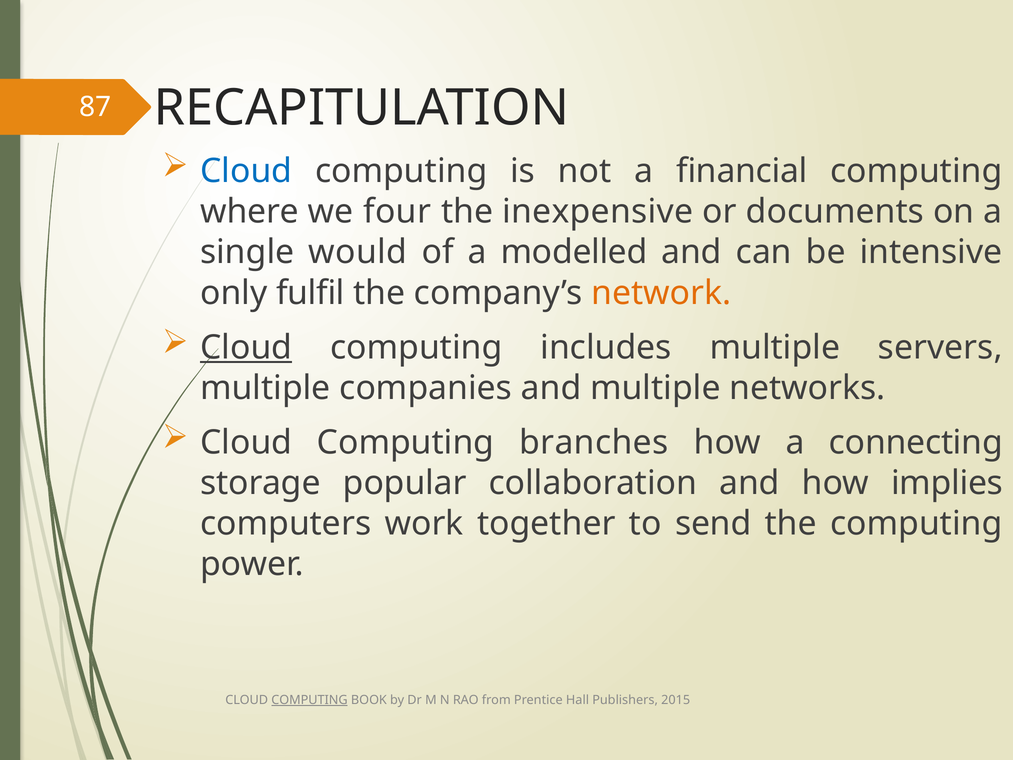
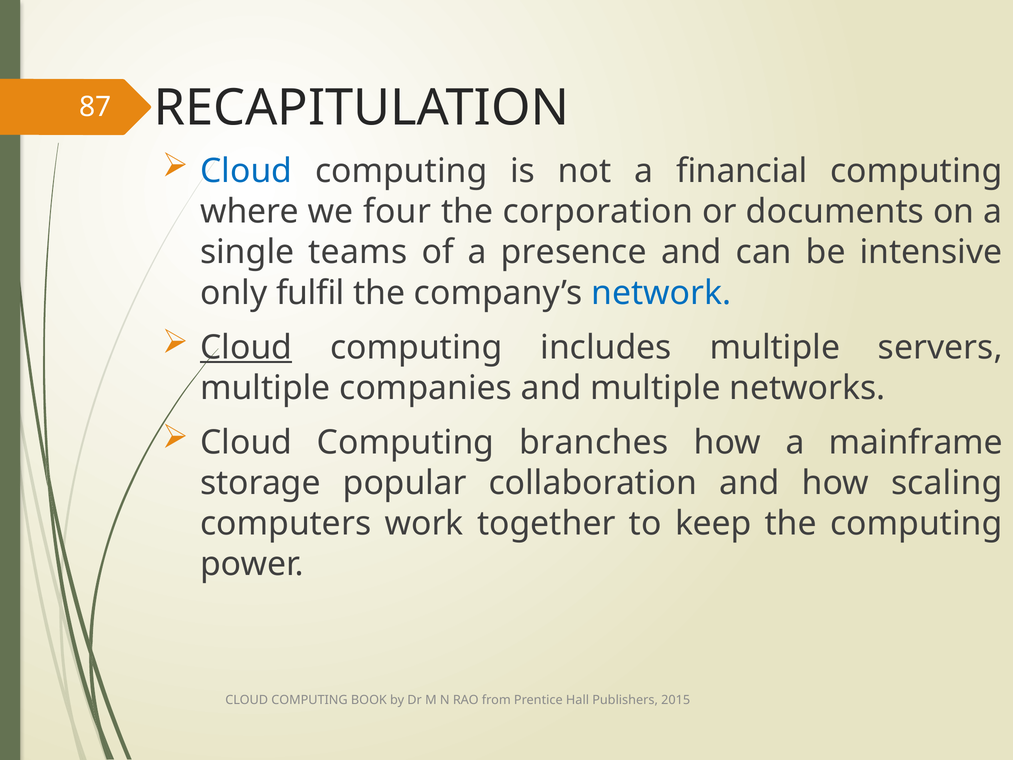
inexpensive: inexpensive -> corporation (598, 212)
would: would -> teams (358, 252)
modelled: modelled -> presence (574, 252)
network colour: orange -> blue (661, 293)
connecting: connecting -> mainframe (916, 442)
implies: implies -> scaling (947, 483)
send: send -> keep (713, 524)
COMPUTING underline: present -> none (309, 700)
